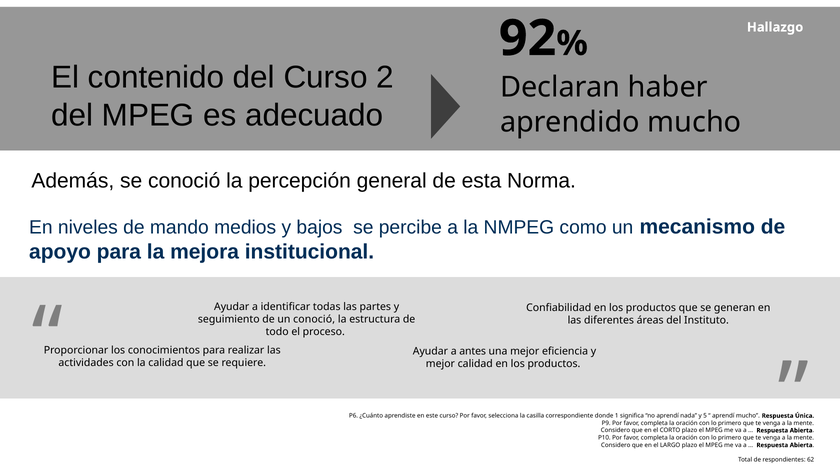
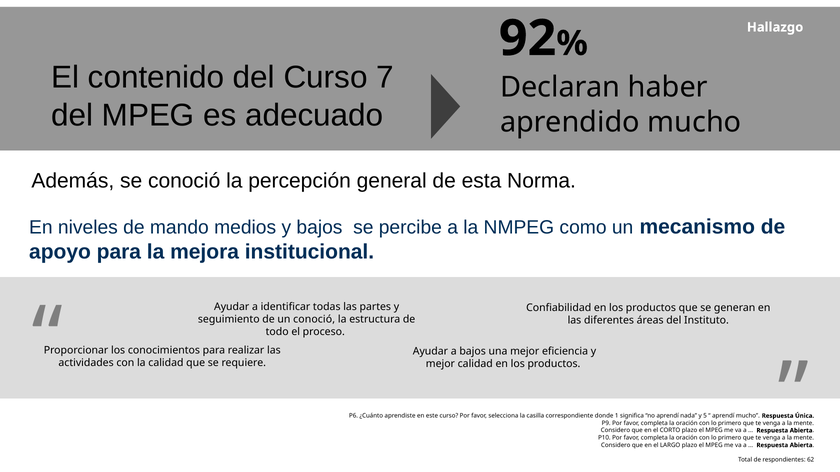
2: 2 -> 7 (385, 78)
a antes: antes -> bajos (473, 351)
